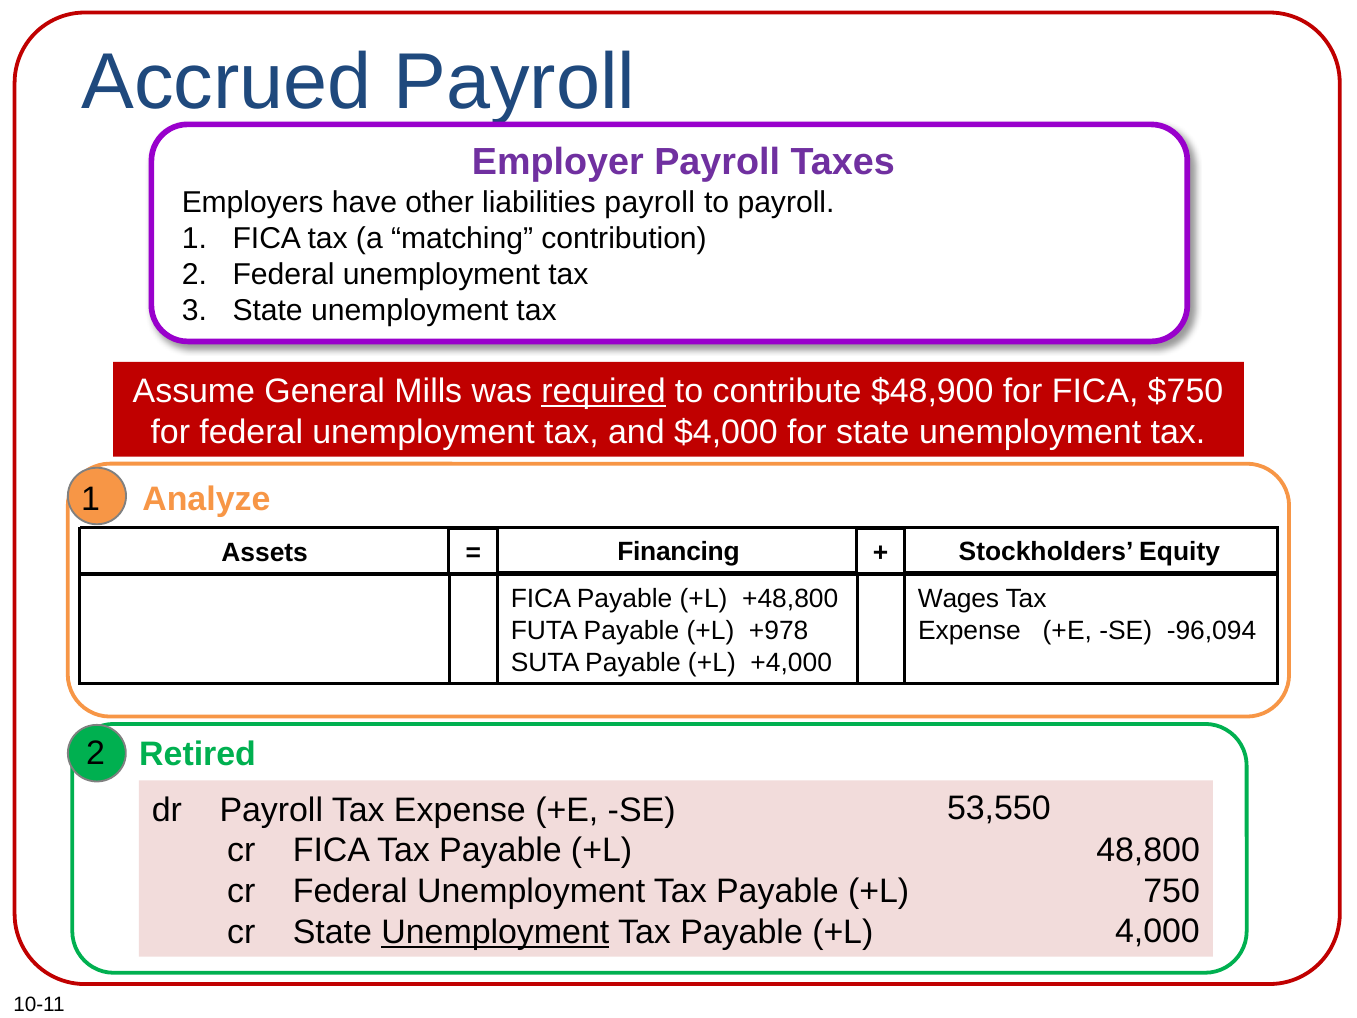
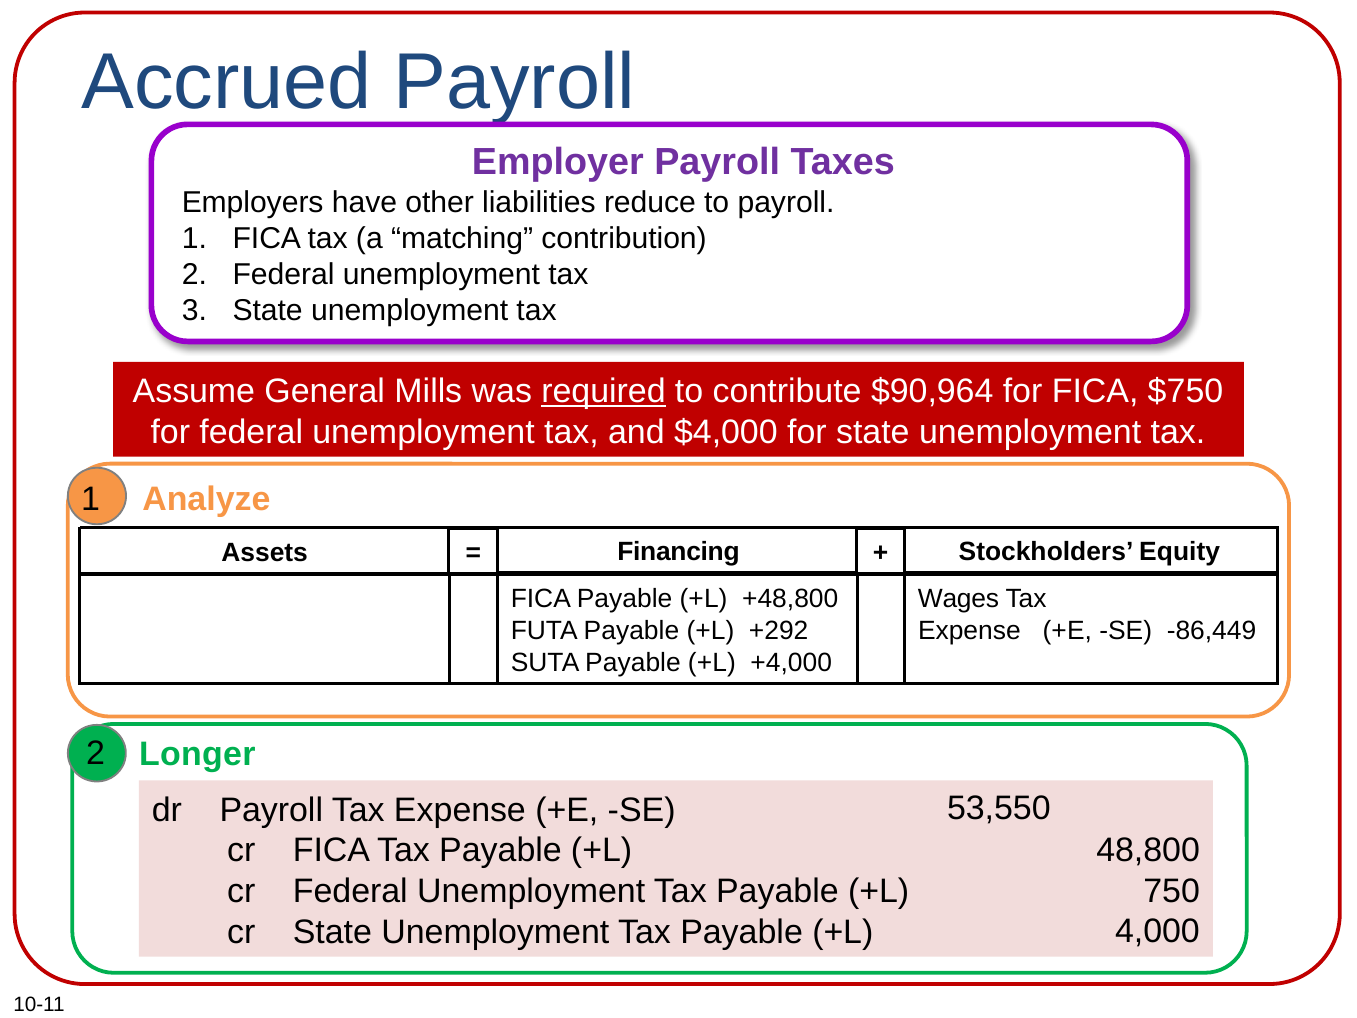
liabilities payroll: payroll -> reduce (650, 202)
$48,900: $48,900 -> $90,964 (932, 391)
+978: +978 -> +292 (779, 631)
-96,094: -96,094 -> -86,449 (1211, 631)
Retired: Retired -> Longer (197, 754)
Unemployment underline: present -> none (495, 932)
